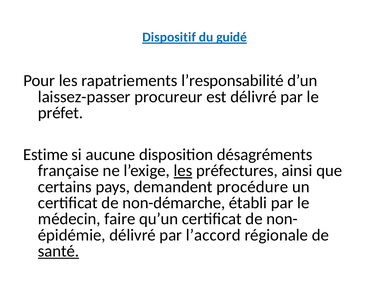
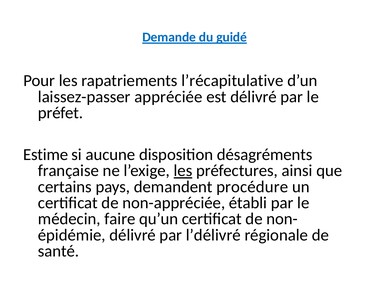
Dispositif: Dispositif -> Demande (169, 37)
l’responsabilité: l’responsabilité -> l’récapitulative (232, 81)
procureur: procureur -> appréciée (168, 97)
non-démarche: non-démarche -> non-appréciée (174, 203)
l’accord: l’accord -> l’délivré (213, 235)
santé underline: present -> none (59, 251)
